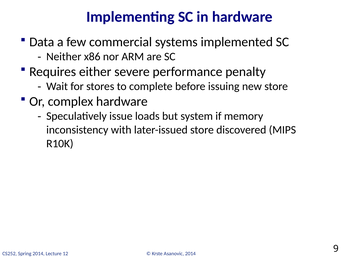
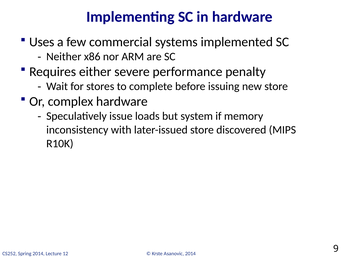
Data: Data -> Uses (42, 42)
